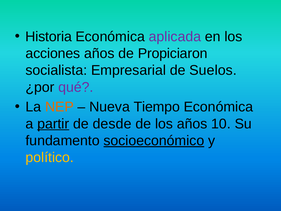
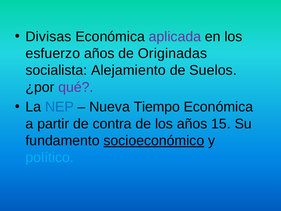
Historia: Historia -> Divisas (48, 37)
acciones: acciones -> esfuerzo (53, 53)
Propiciaron: Propiciaron -> Originadas (173, 53)
Empresarial: Empresarial -> Alejamiento (128, 70)
NEP colour: orange -> blue (59, 107)
partir underline: present -> none (53, 124)
desde: desde -> contra (112, 124)
10: 10 -> 15 (221, 124)
político colour: yellow -> light blue (50, 157)
